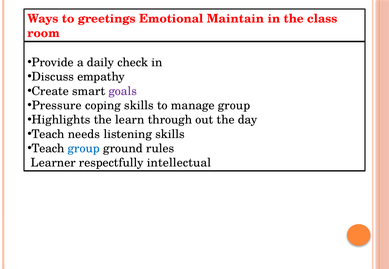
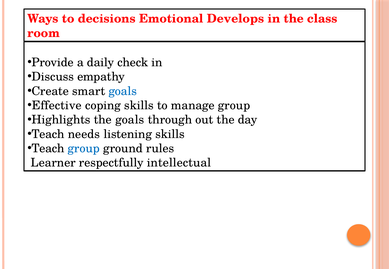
greetings: greetings -> decisions (107, 19)
Maintain: Maintain -> Develops (235, 19)
goals colour: purple -> blue (123, 91)
Pressure: Pressure -> Effective (57, 106)
the learn: learn -> goals (130, 120)
